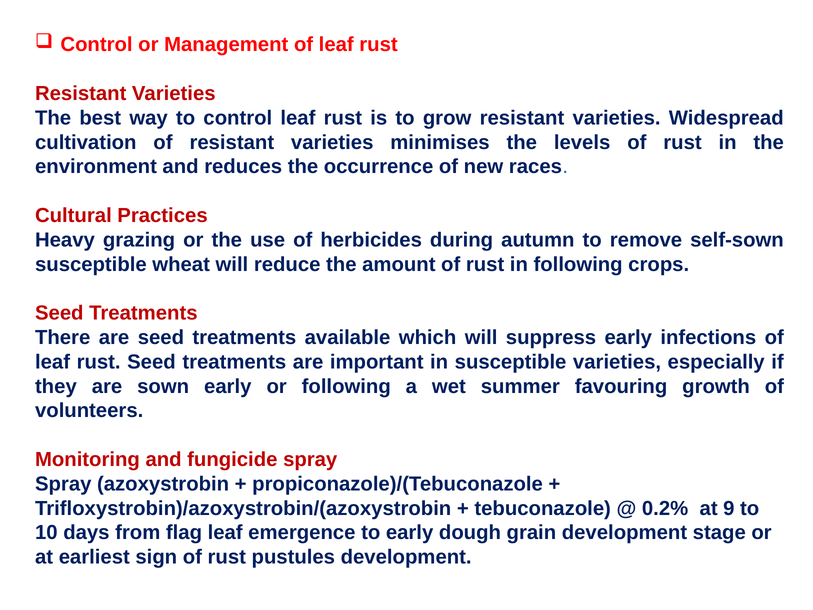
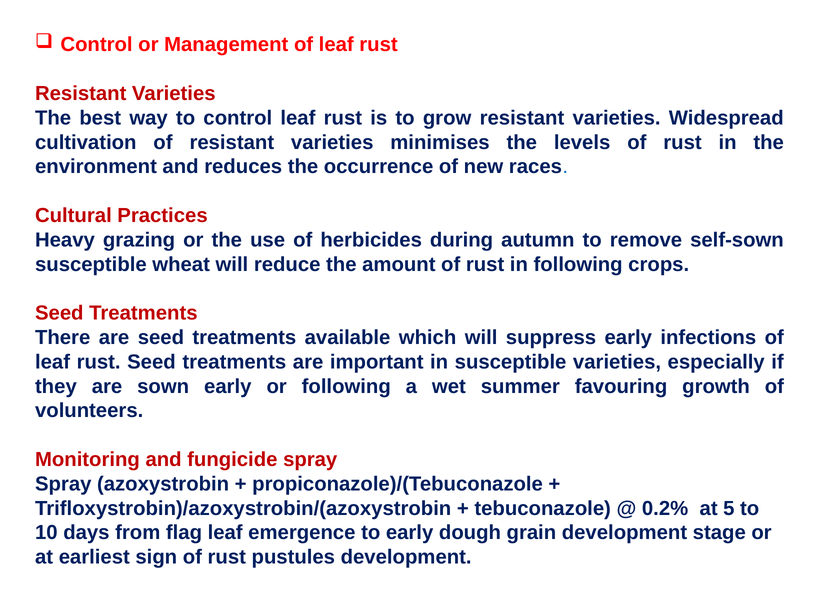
9: 9 -> 5 (729, 508)
